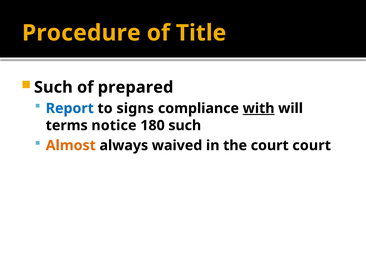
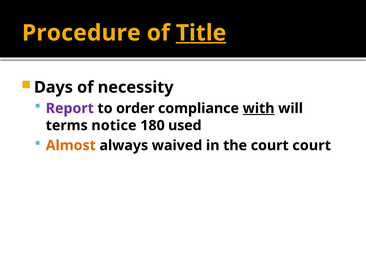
Title underline: none -> present (201, 33)
Such: Such -> Days (53, 87)
prepared: prepared -> necessity (136, 87)
Report colour: blue -> purple (70, 108)
signs: signs -> order (135, 108)
180 such: such -> used (185, 125)
